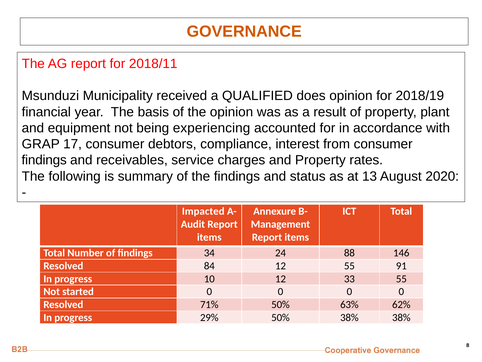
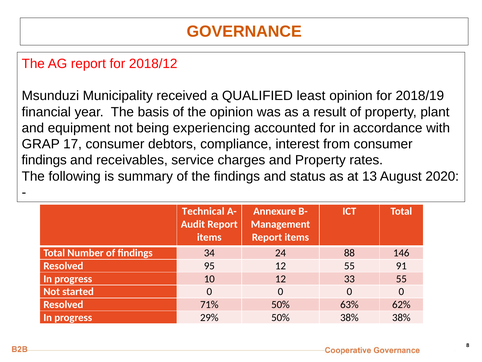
2018/11: 2018/11 -> 2018/12 (153, 64)
does: does -> least (311, 96)
Impacted: Impacted -> Technical (203, 211)
84: 84 -> 95 (209, 266)
